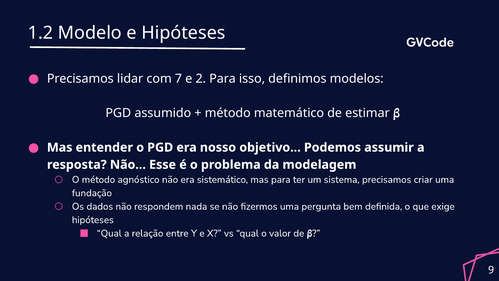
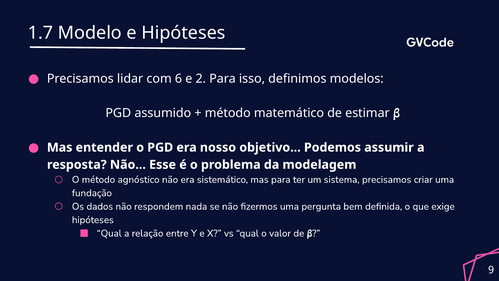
1.2: 1.2 -> 1.7 (40, 33)
7: 7 -> 6 (178, 78)
